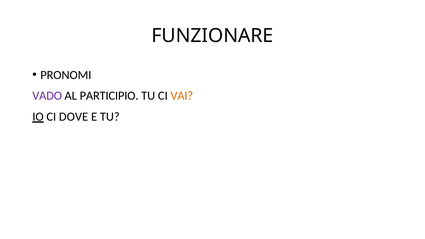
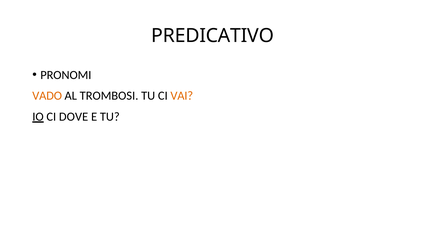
FUNZIONARE: FUNZIONARE -> PREDICATIVO (213, 36)
VADO colour: purple -> orange (47, 96)
PARTICIPIO: PARTICIPIO -> TROMBOSI (109, 96)
